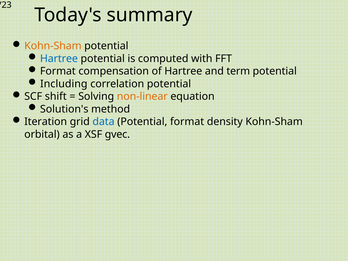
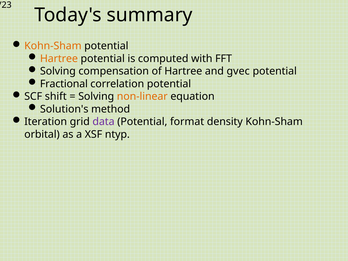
Hartree colour: blue -> orange (59, 59)
Format: Format -> Solving (58, 71)
term: term -> gvec (238, 71)
Including: Including -> Fractional (64, 84)
data colour: blue -> purple (104, 122)
gvec: gvec -> ntyp (117, 134)
